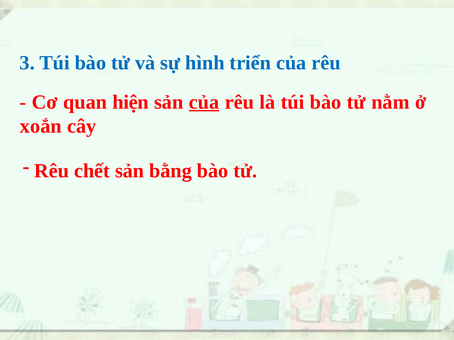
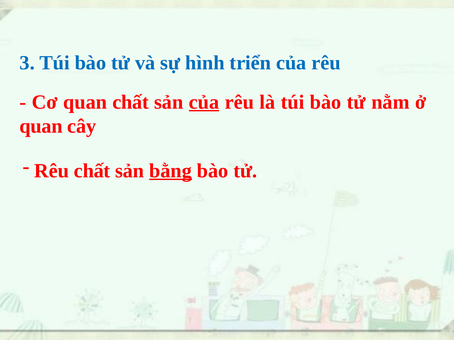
quan hiện: hiện -> chất (131, 102)
xoắn: xoắn -> quan (41, 126)
Rêu chết: chết -> chất (92, 171)
bằng underline: none -> present (171, 171)
